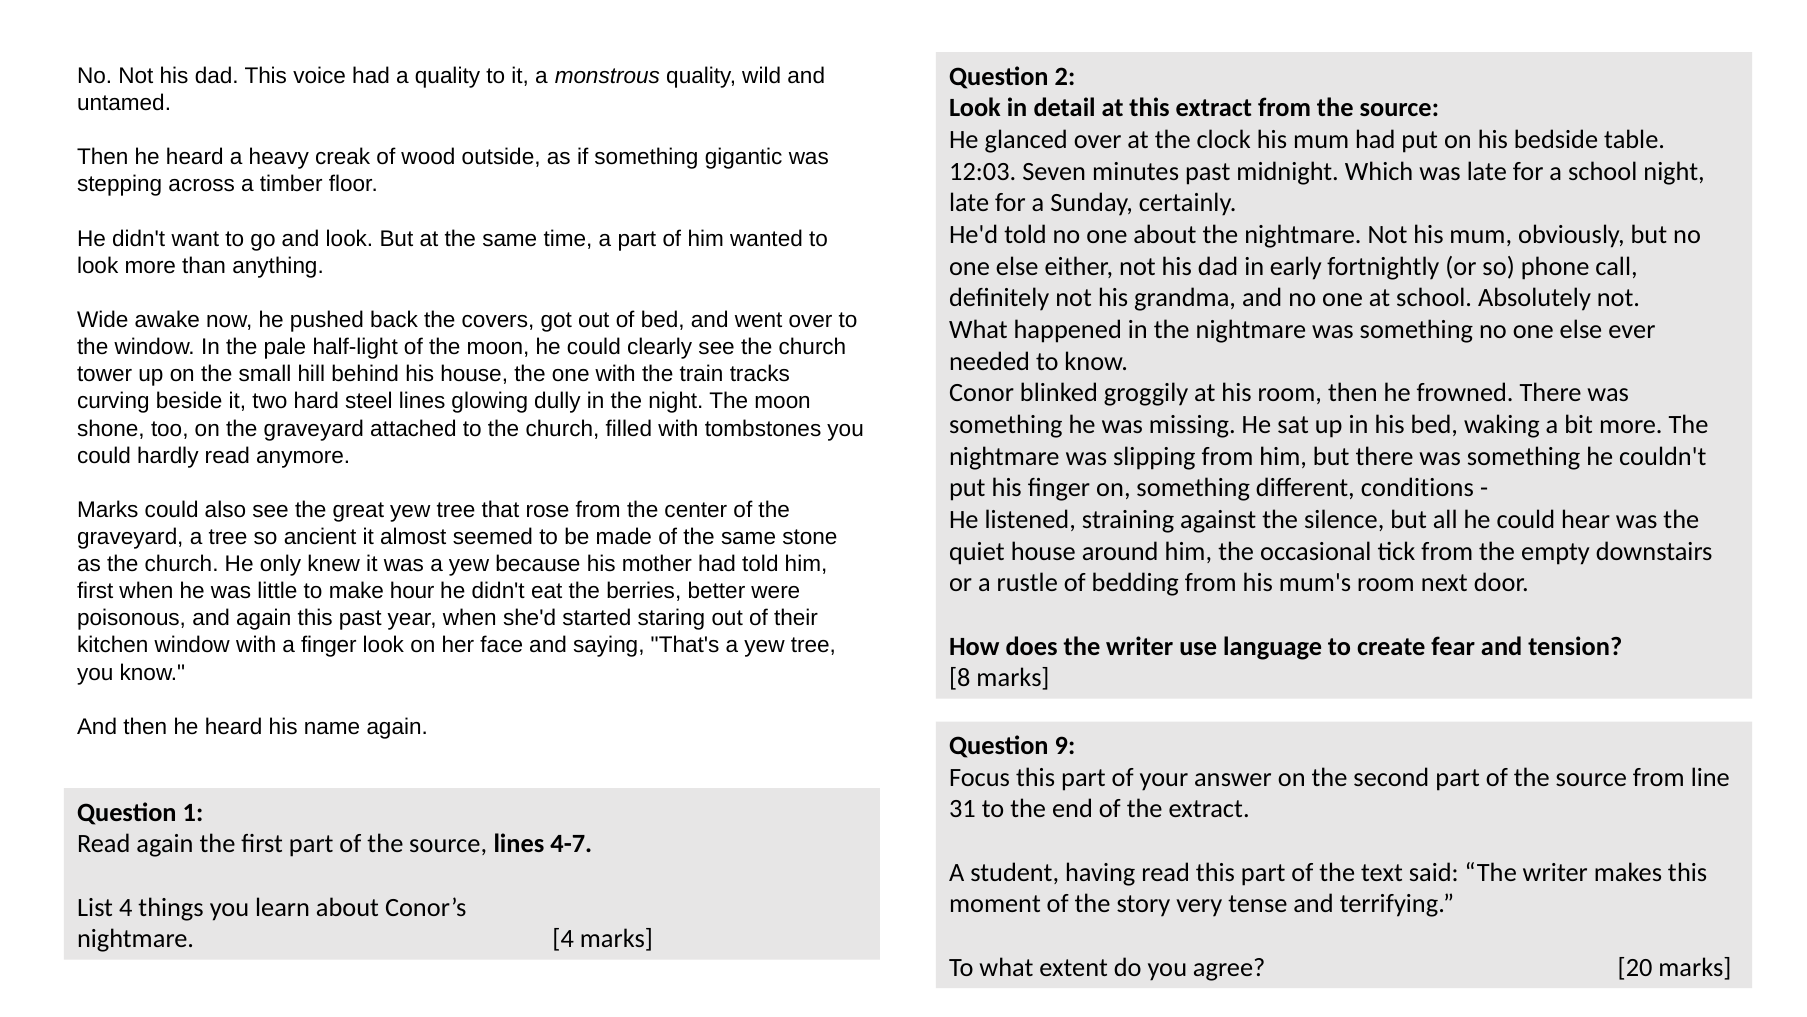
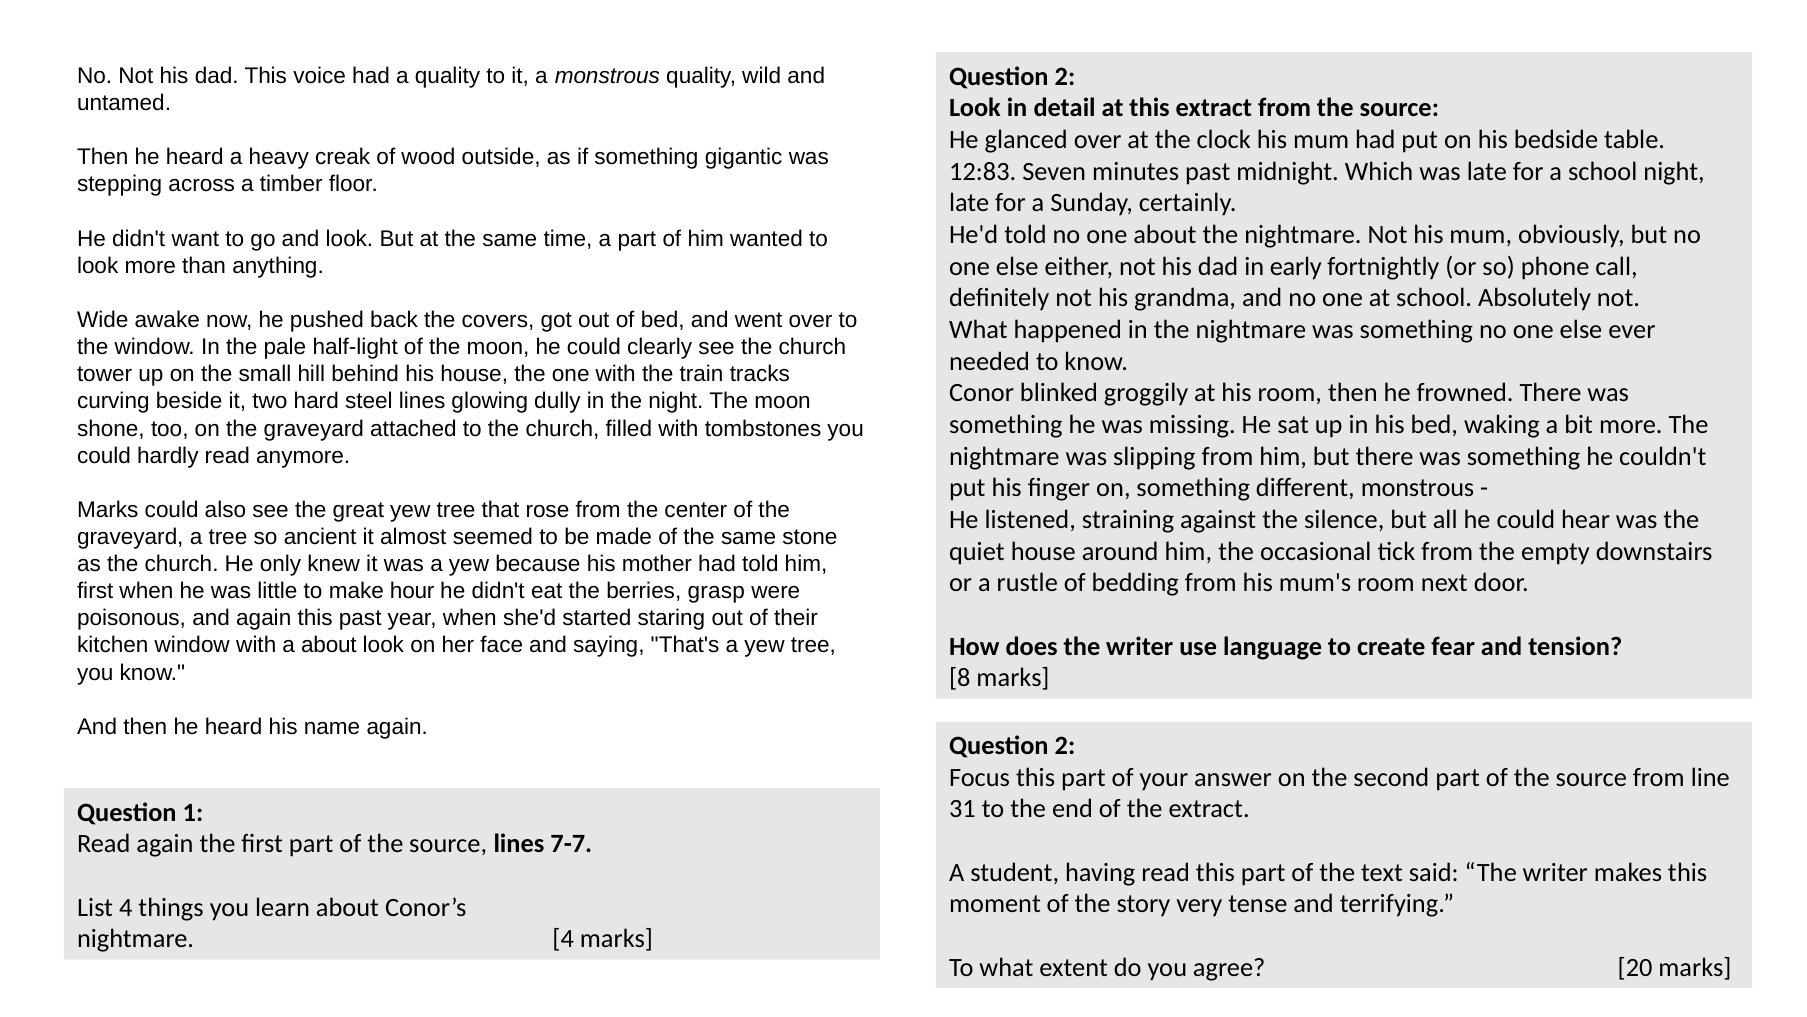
12:03: 12:03 -> 12:83 (983, 171)
different conditions: conditions -> monstrous (1418, 488)
better: better -> grasp (716, 591)
a finger: finger -> about (329, 645)
9: 9 -> 2 (1065, 745)
4-7: 4-7 -> 7-7 (571, 844)
